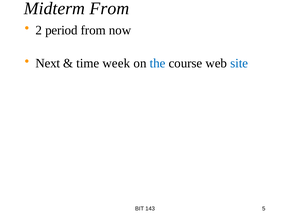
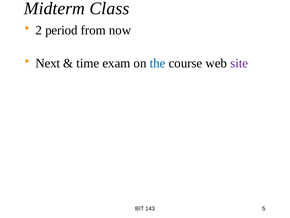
Midterm From: From -> Class (109, 8)
week: week -> exam (116, 63)
site colour: blue -> purple (239, 63)
